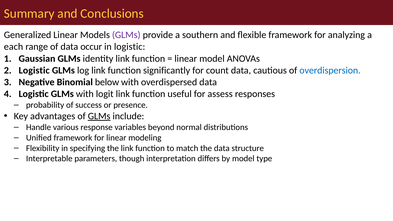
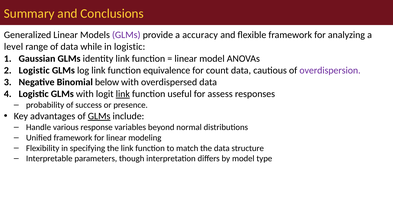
southern: southern -> accuracy (200, 35)
each: each -> level (14, 47)
occur: occur -> while (91, 47)
significantly: significantly -> equivalence (167, 70)
overdispersion colour: blue -> purple (330, 70)
link underline: none -> present (123, 94)
